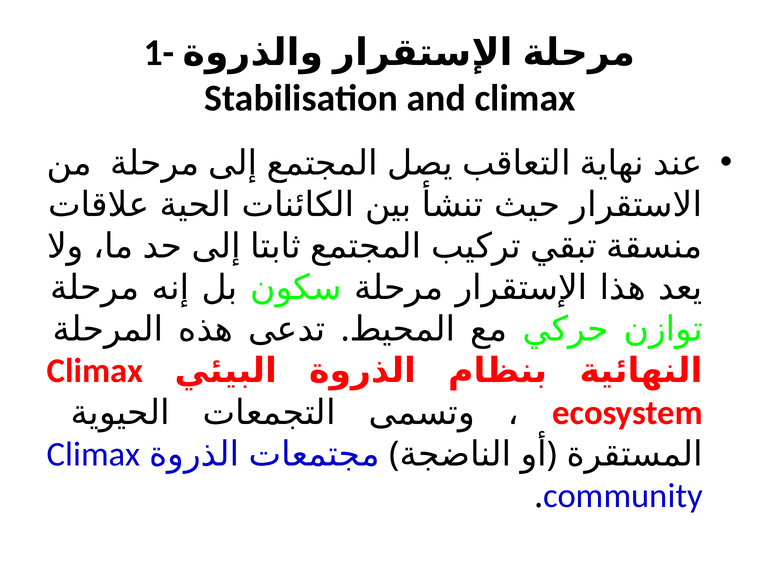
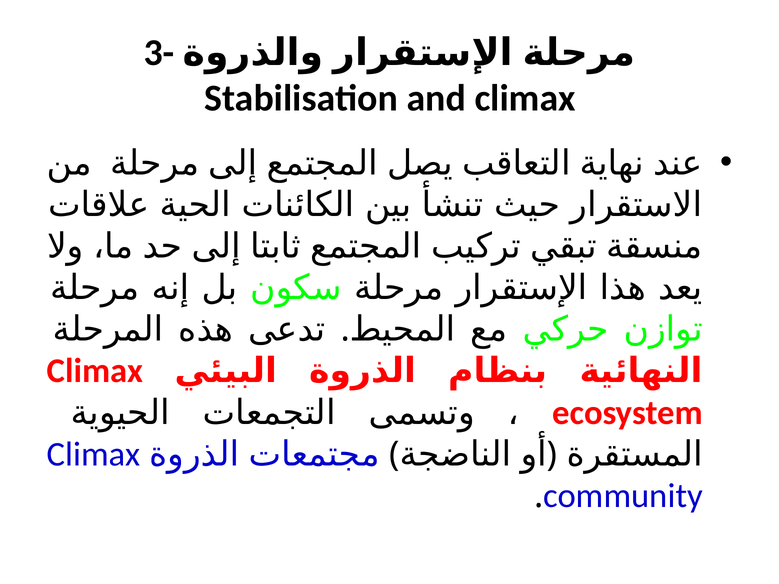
1-: 1- -> 3- (159, 53)
